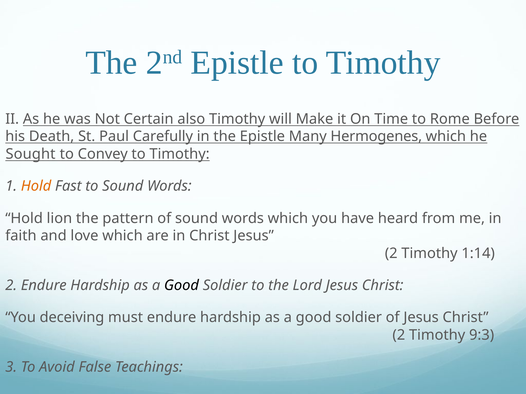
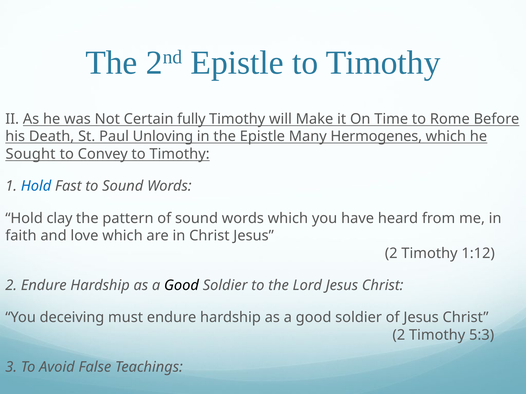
also: also -> fully (191, 119)
Carefully: Carefully -> Unloving (163, 137)
Hold colour: orange -> blue (36, 186)
lion: lion -> clay (60, 218)
1:14: 1:14 -> 1:12 (478, 254)
9:3: 9:3 -> 5:3 (482, 335)
